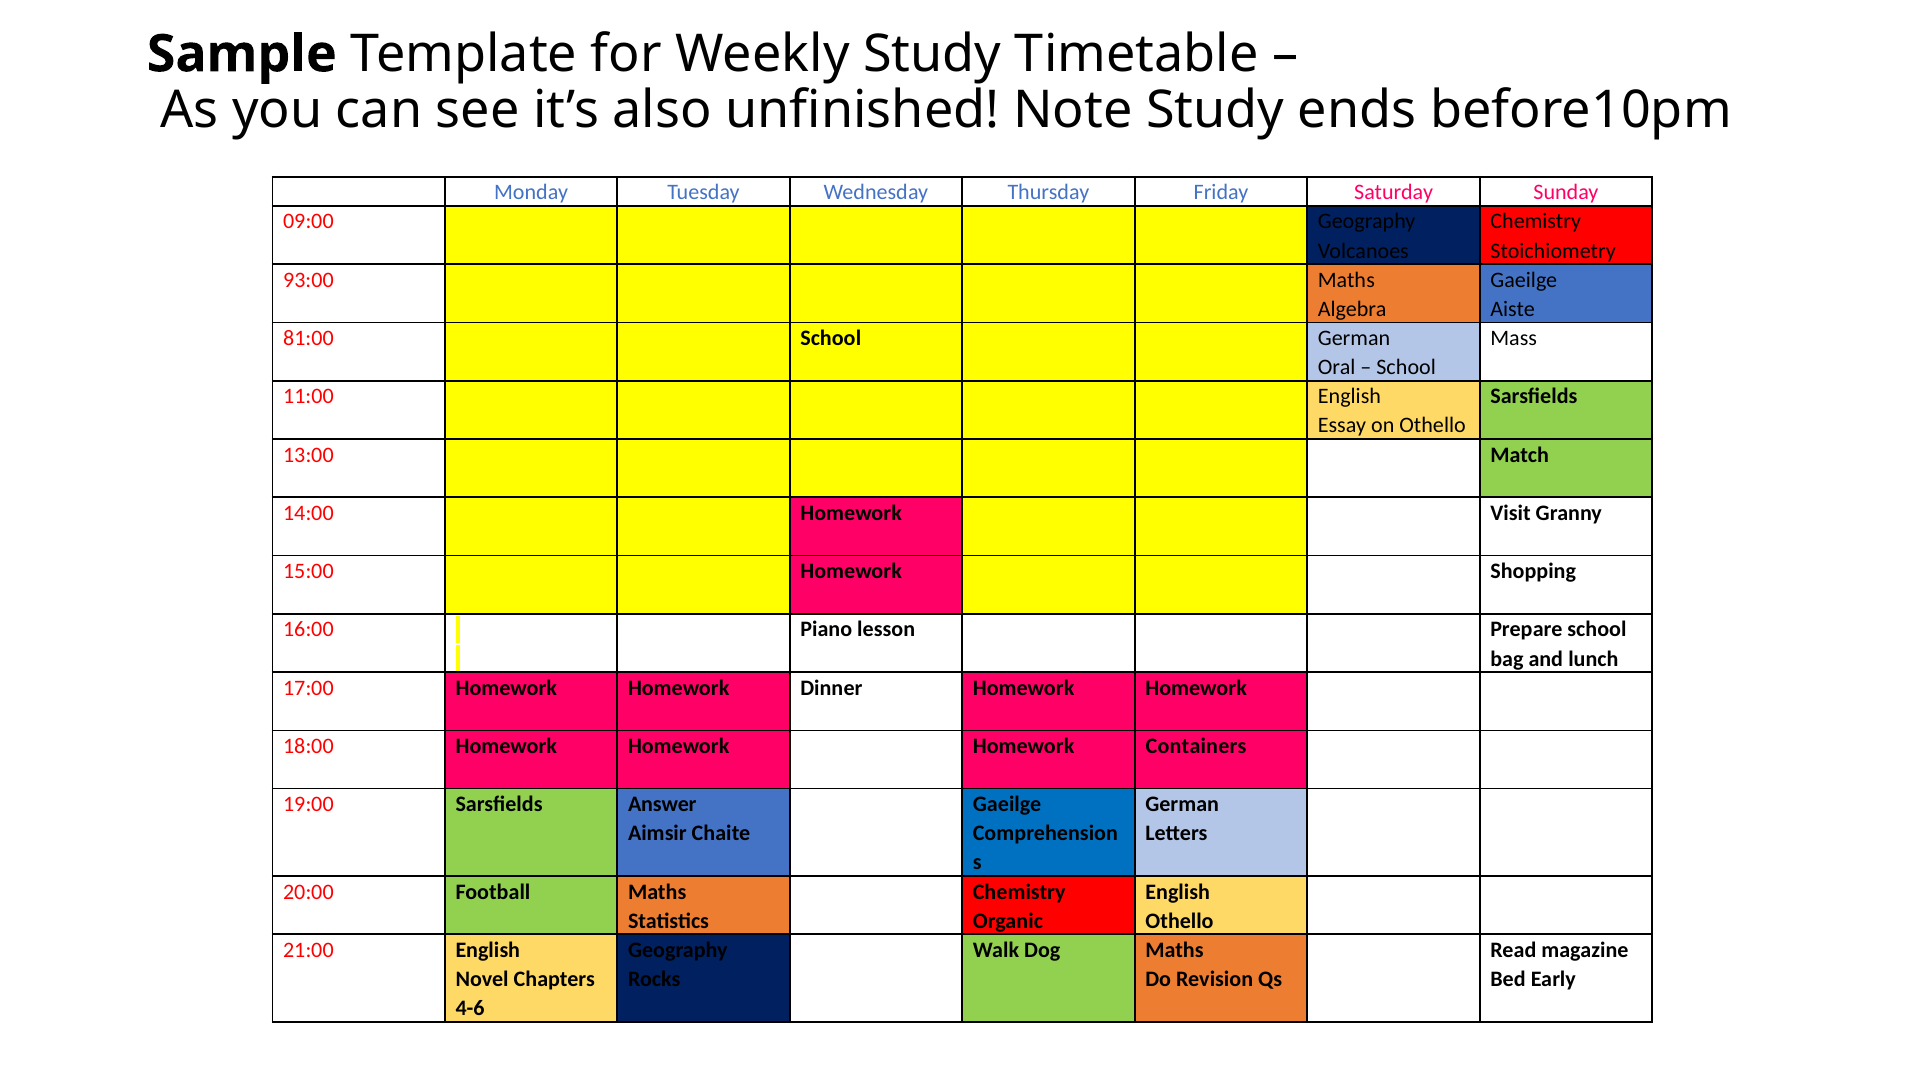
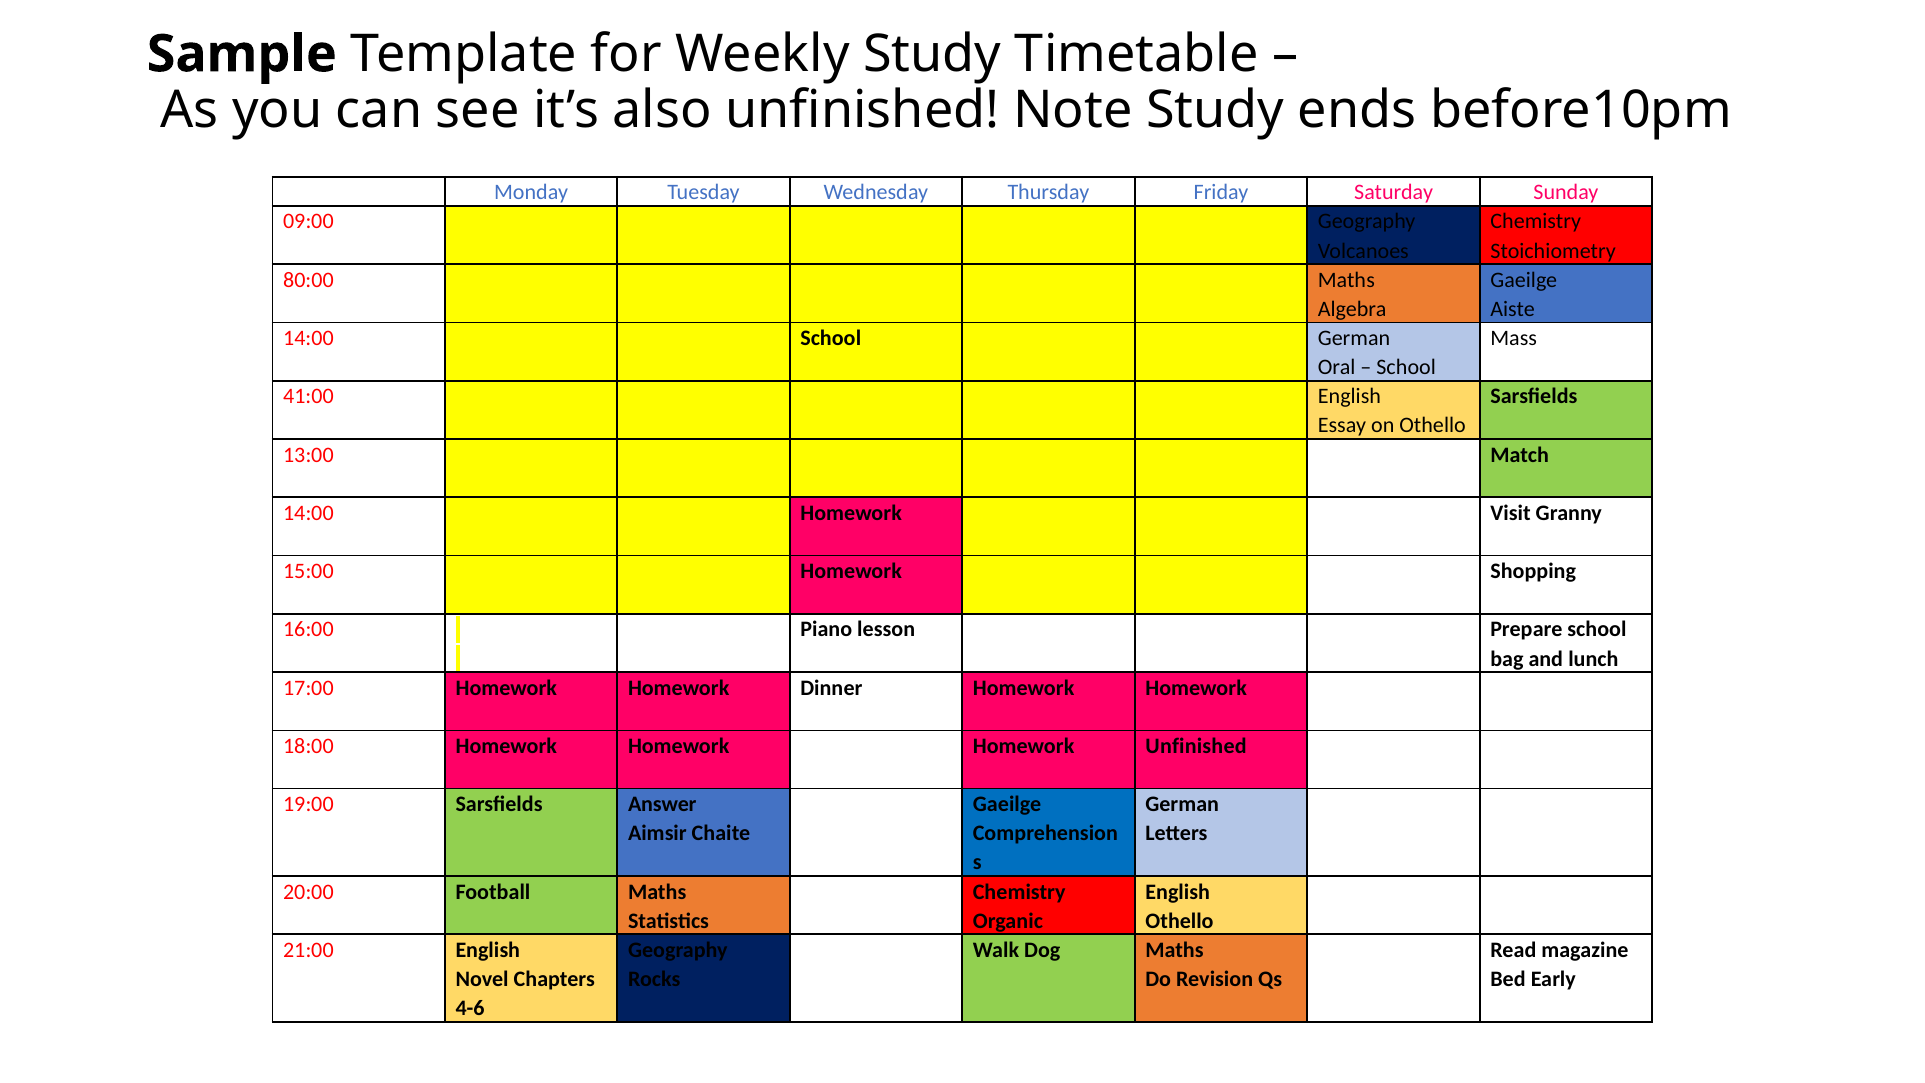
93:00: 93:00 -> 80:00 (308, 280)
81:00: 81:00 -> 14:00 (308, 338)
11:00: 11:00 -> 41:00 (308, 396)
Homework Containers: Containers -> Unfinished (1196, 746)
